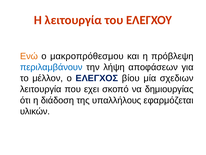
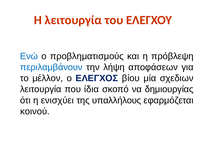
Ενώ colour: orange -> blue (29, 56)
μακροπρόθεσμου: μακροπρόθεσμου -> προβληματισμούς (87, 56)
εχει: εχει -> ίδια (92, 89)
διάδοση: διάδοση -> ενισχύει (57, 100)
υλικών: υλικών -> κοινού (35, 111)
